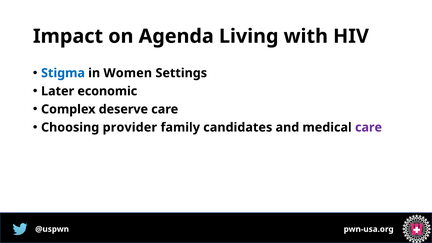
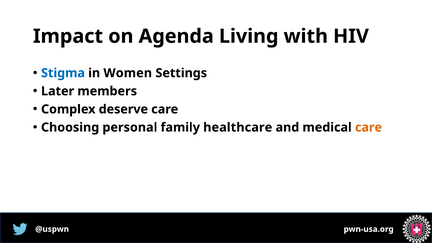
economic: economic -> members (107, 91)
provider: provider -> personal (130, 127)
candidates: candidates -> healthcare (238, 127)
care colour: purple -> orange (369, 127)
